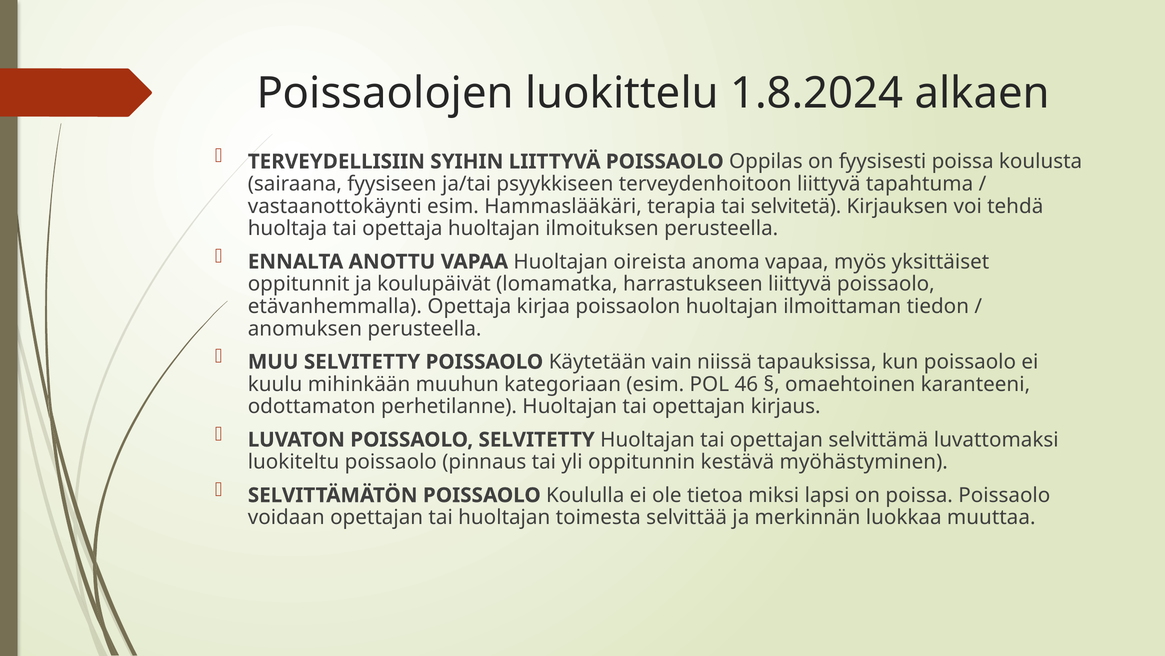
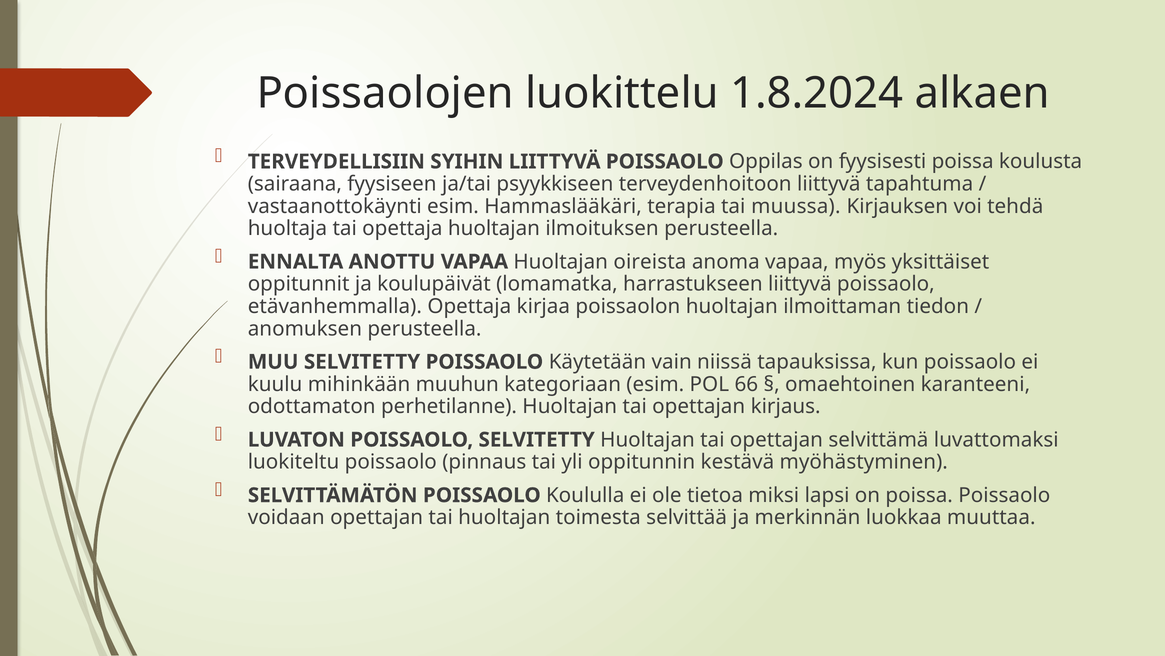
selvitetä: selvitetä -> muussa (796, 206)
46: 46 -> 66 (746, 384)
